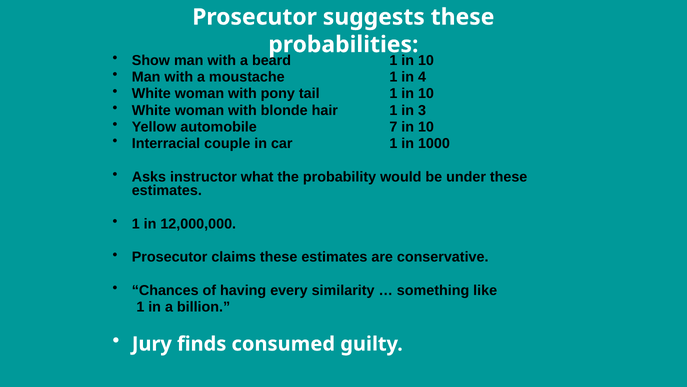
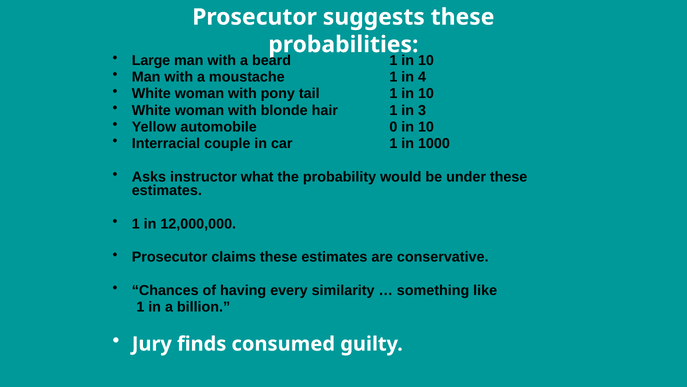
Show: Show -> Large (151, 60)
7: 7 -> 0 (393, 127)
